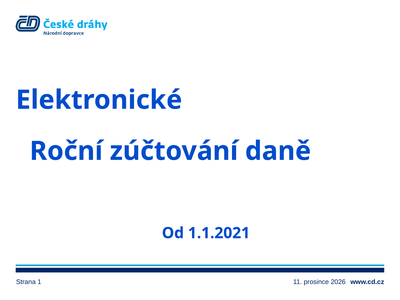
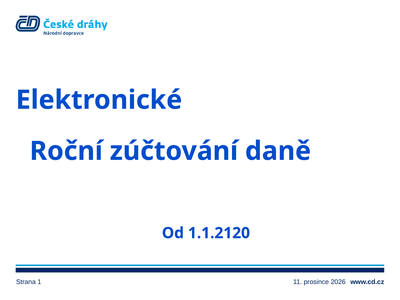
1.1.2021: 1.1.2021 -> 1.1.2120 (219, 233)
